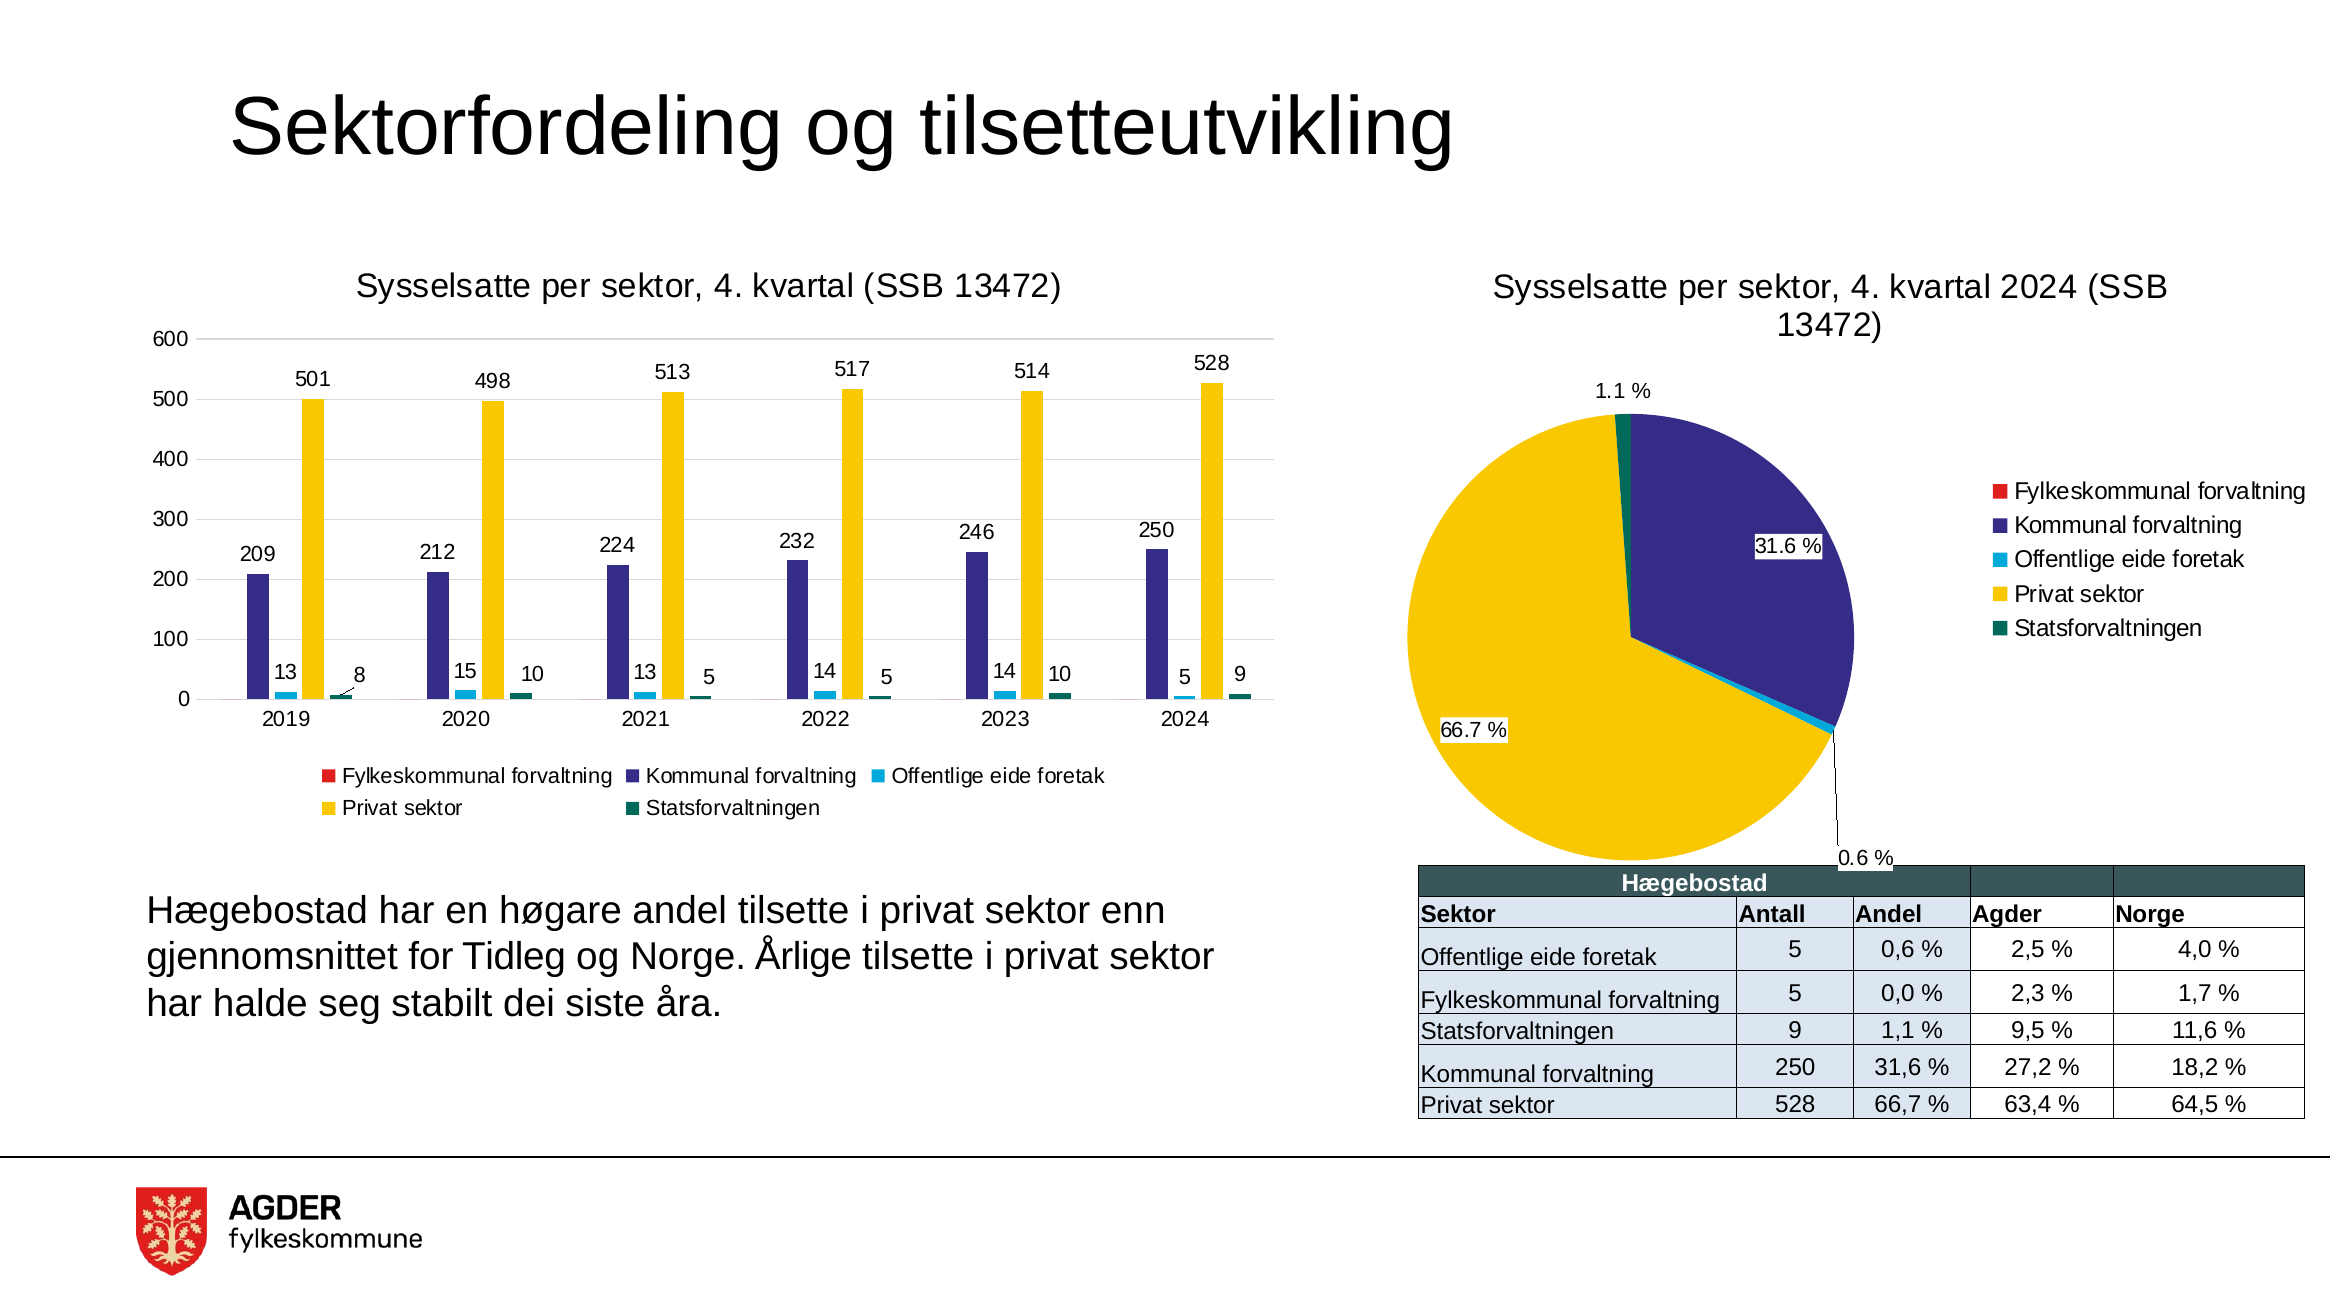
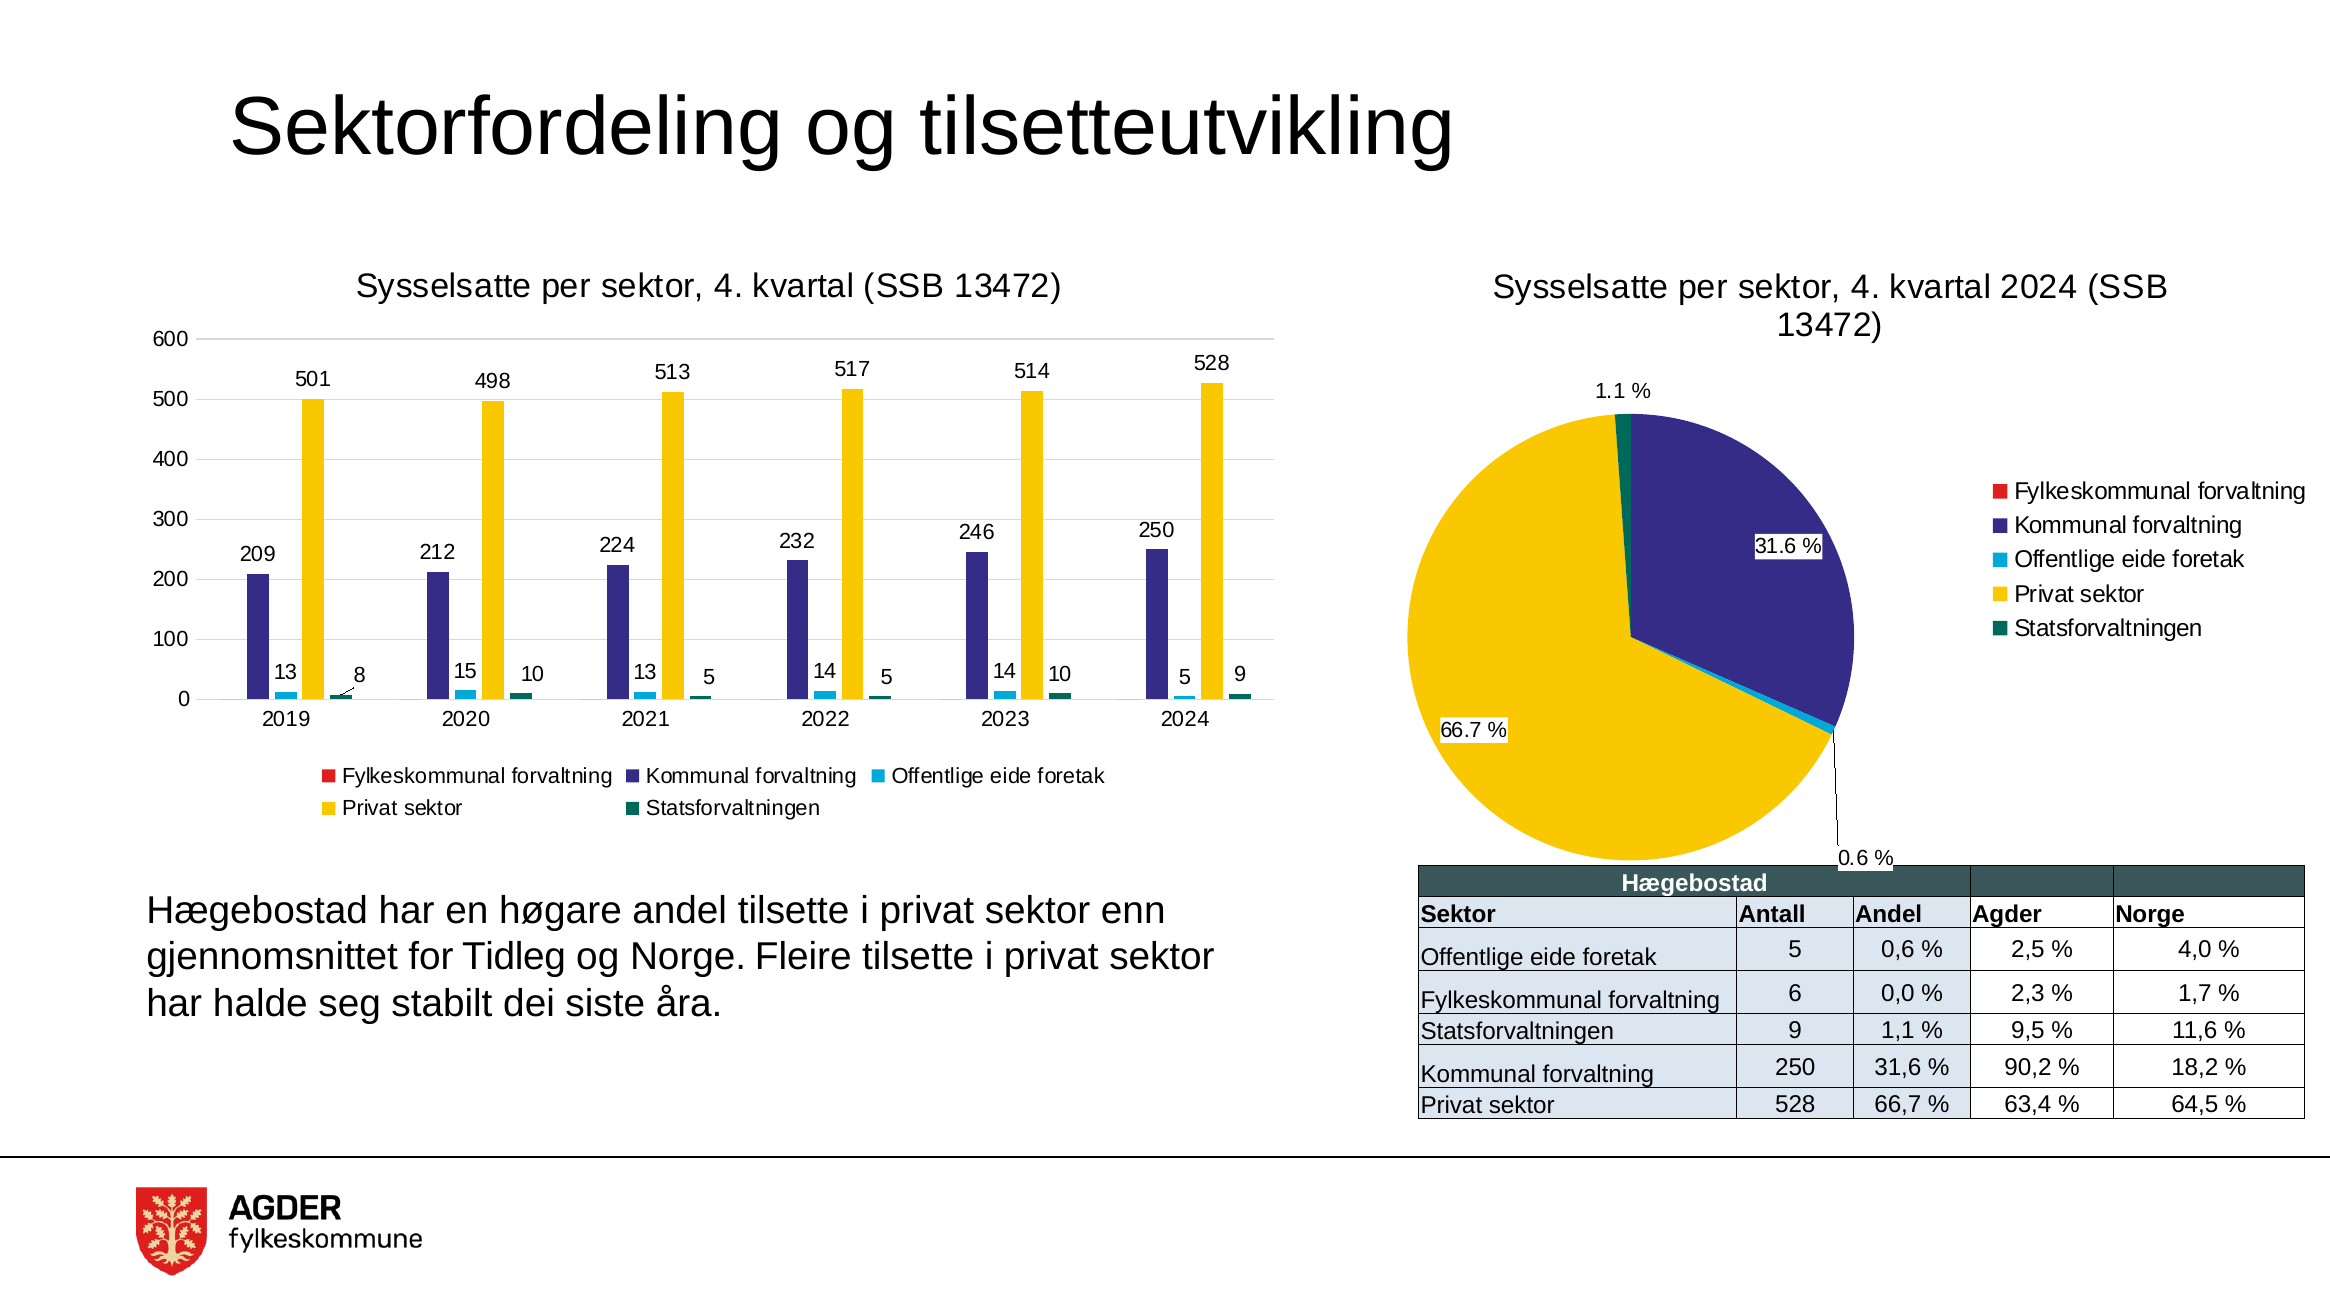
Årlige: Årlige -> Fleire (803, 957)
forvaltning 5: 5 -> 6 (1795, 994)
27,2: 27,2 -> 90,2 (2028, 1068)
